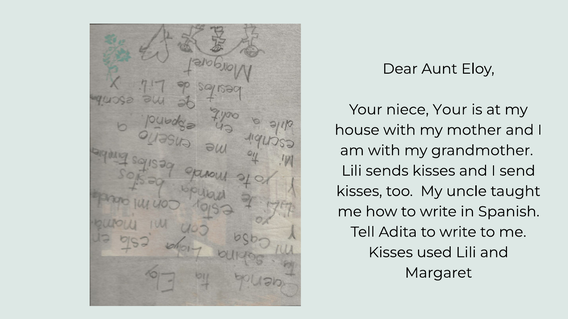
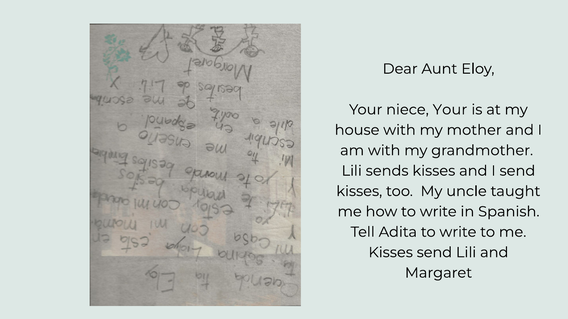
Kisses used: used -> send (434, 253)
